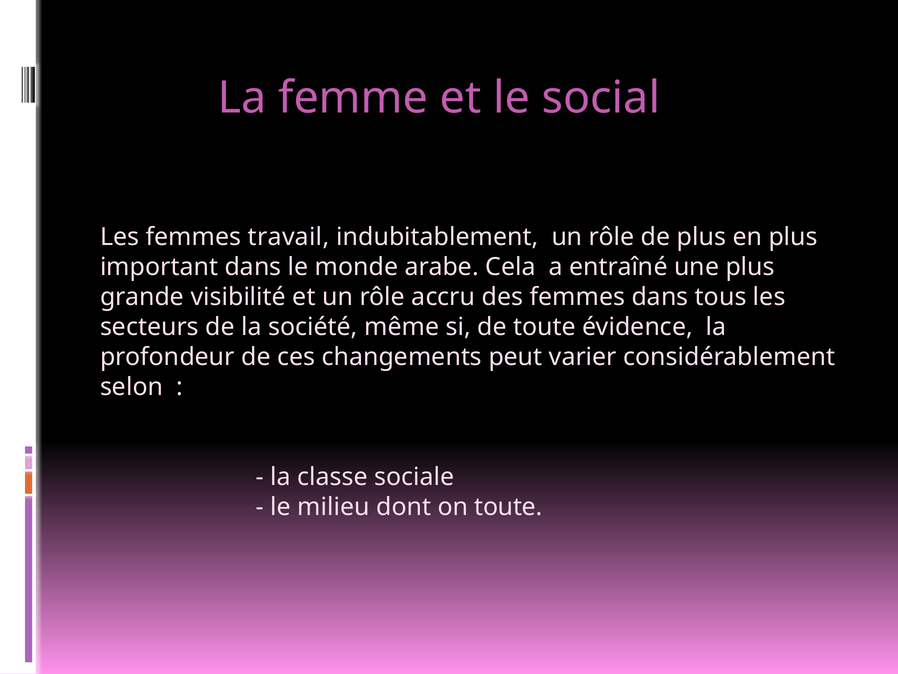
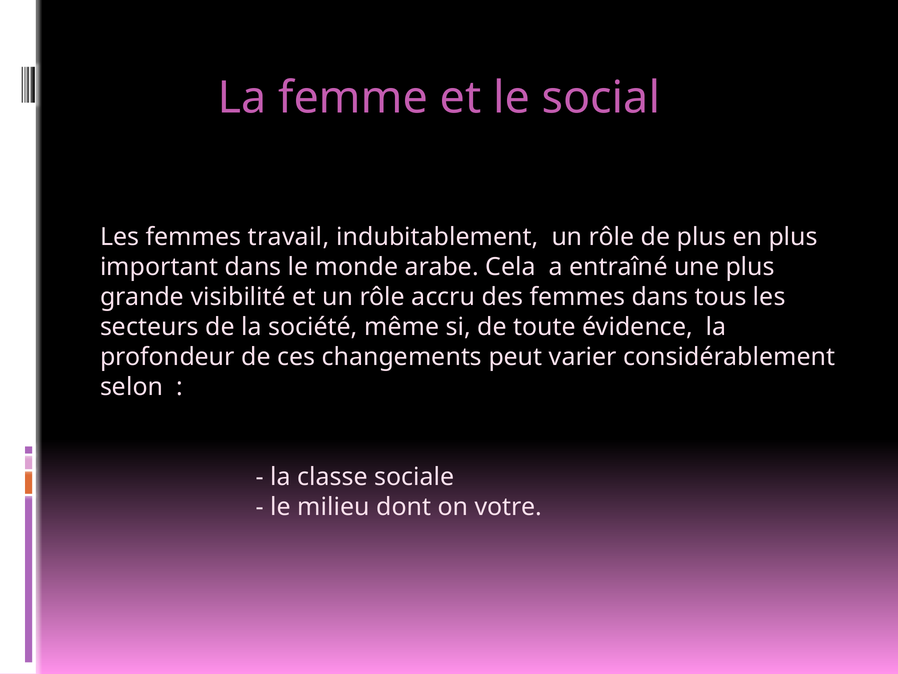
on toute: toute -> votre (508, 506)
